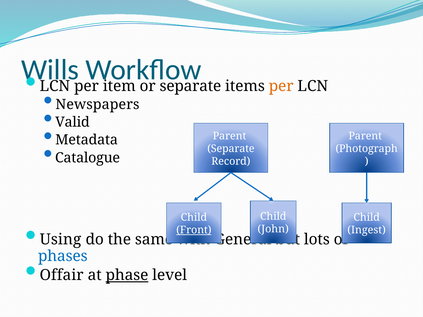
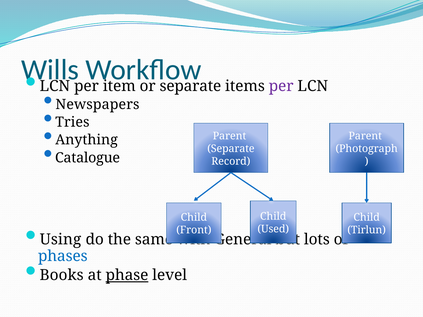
per colour: orange -> purple (281, 86)
Valid: Valid -> Tries (72, 122)
Metadata: Metadata -> Anything (87, 140)
John: John -> Used (273, 229)
Front underline: present -> none (194, 230)
Ingest: Ingest -> Tirlun (367, 230)
Offair: Offair -> Books (62, 275)
